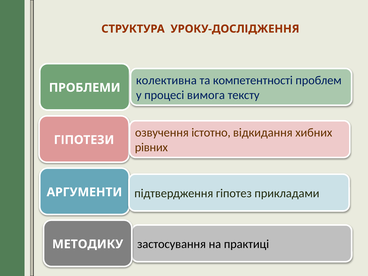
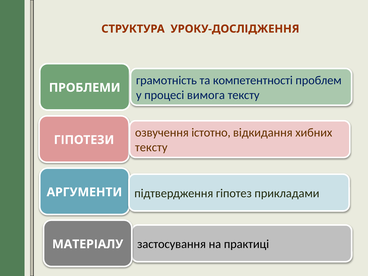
колективна: колективна -> грамотність (166, 80)
рівних: рівних -> тексту (151, 147)
МЕТОДИКУ: МЕТОДИКУ -> МАТЕРІАЛУ (88, 244)
